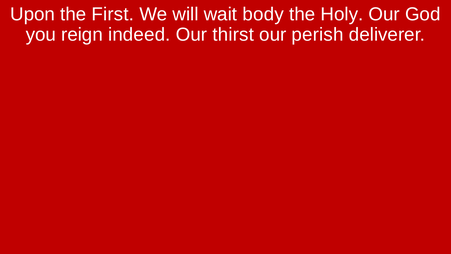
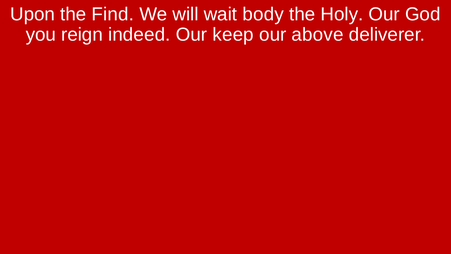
First: First -> Find (113, 14)
thirst: thirst -> keep (233, 35)
perish: perish -> above (318, 35)
